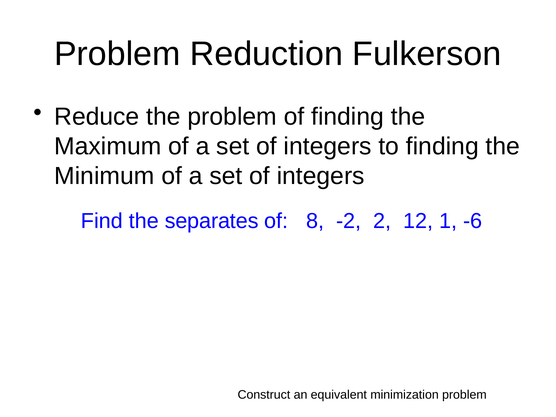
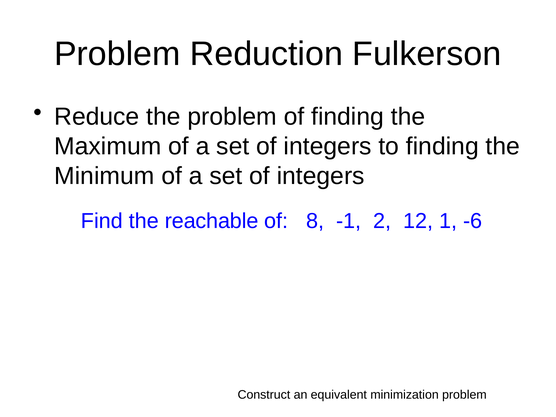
separates: separates -> reachable (212, 221)
-2: -2 -> -1 (349, 221)
